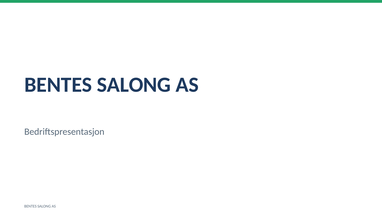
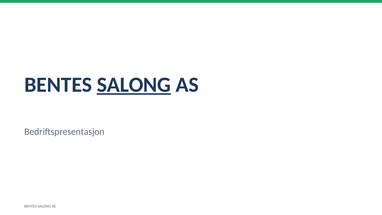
SALONG underline: none -> present (134, 85)
